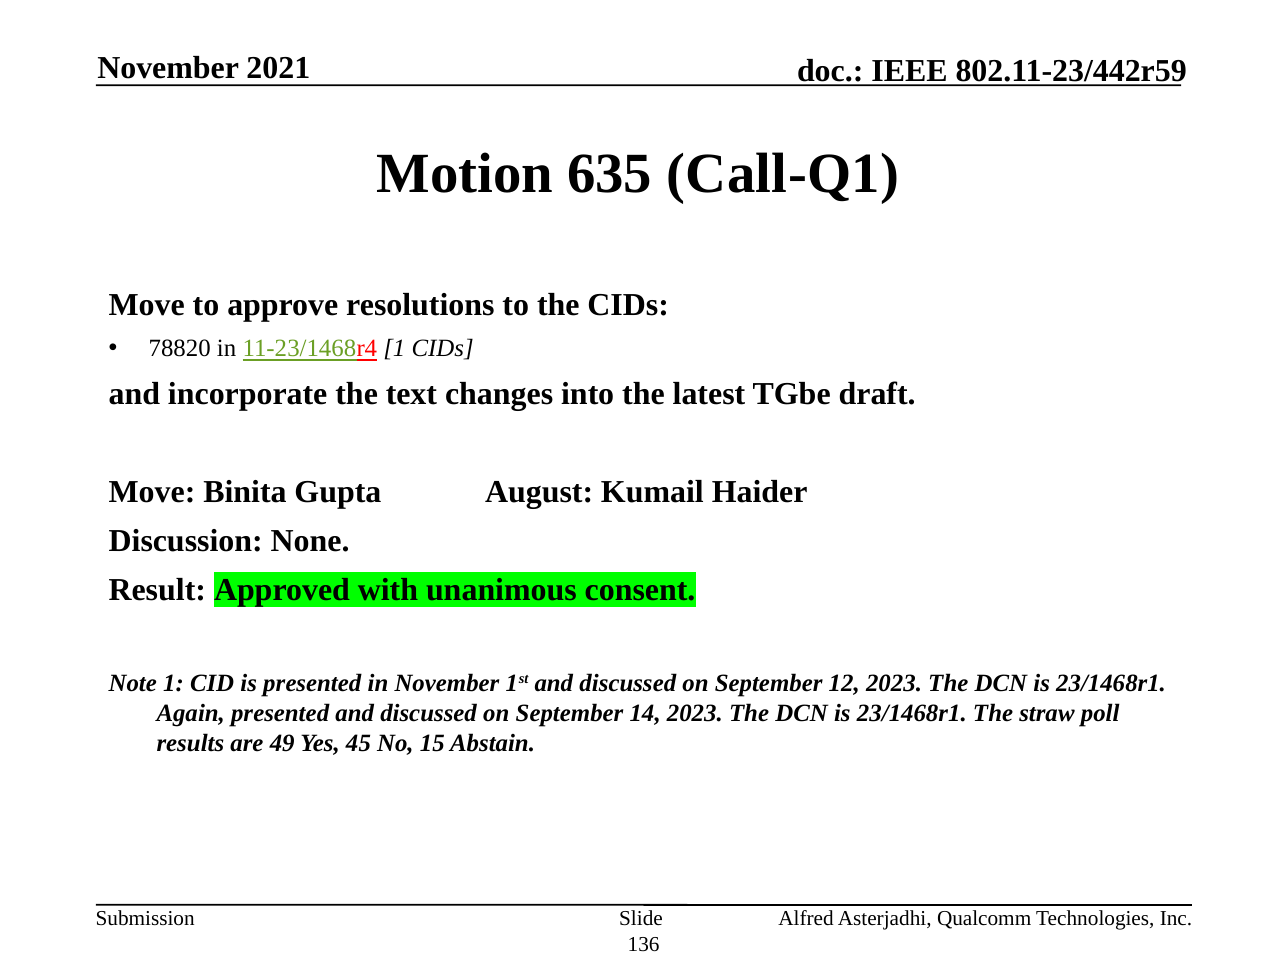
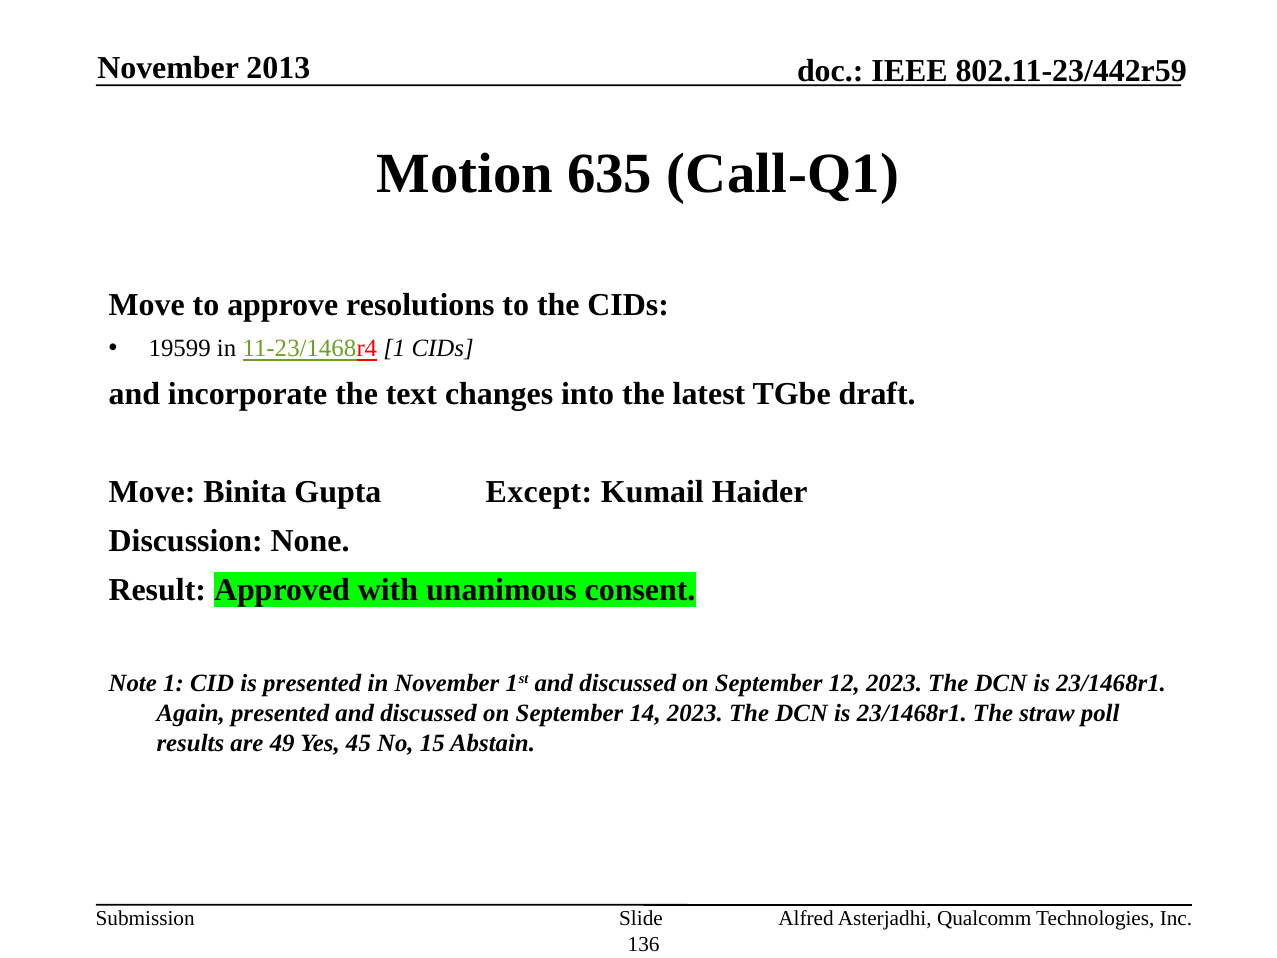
2021: 2021 -> 2013 (278, 68)
78820: 78820 -> 19599 (180, 349)
August: August -> Except (539, 492)
